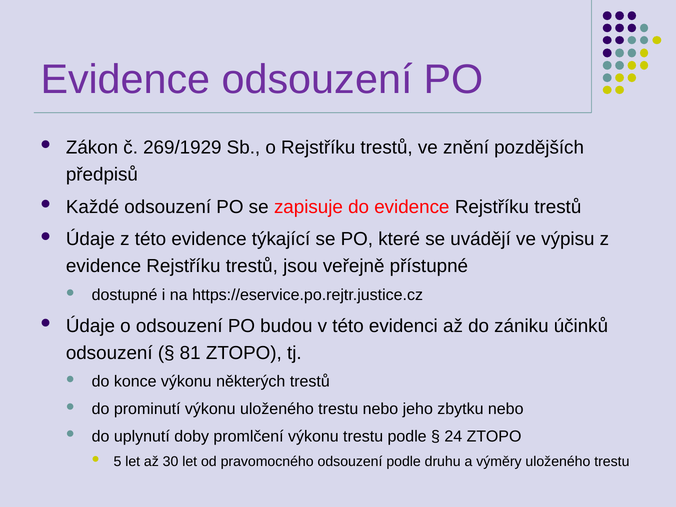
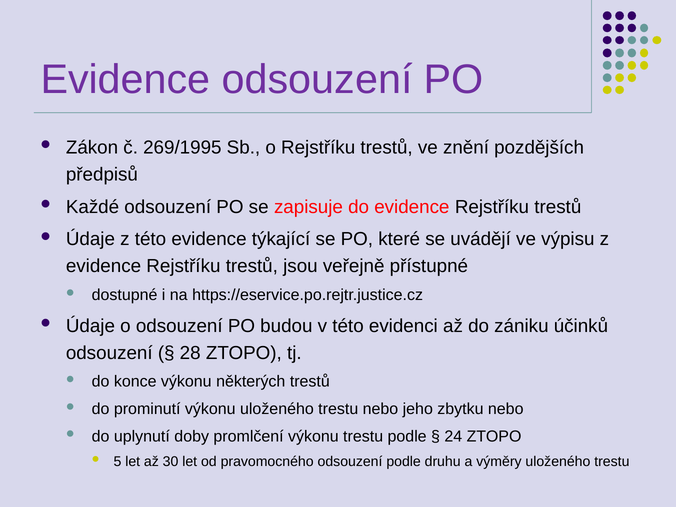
269/1929: 269/1929 -> 269/1995 (182, 148)
81: 81 -> 28 (190, 353)
